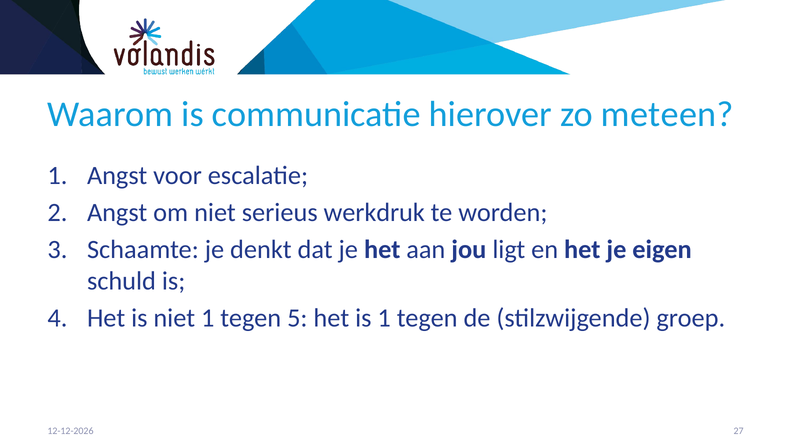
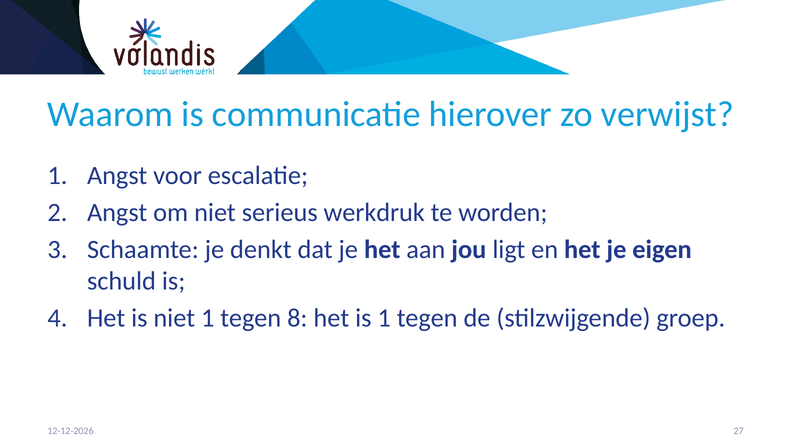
meteen: meteen -> verwijst (667, 114)
5: 5 -> 8 (297, 318)
